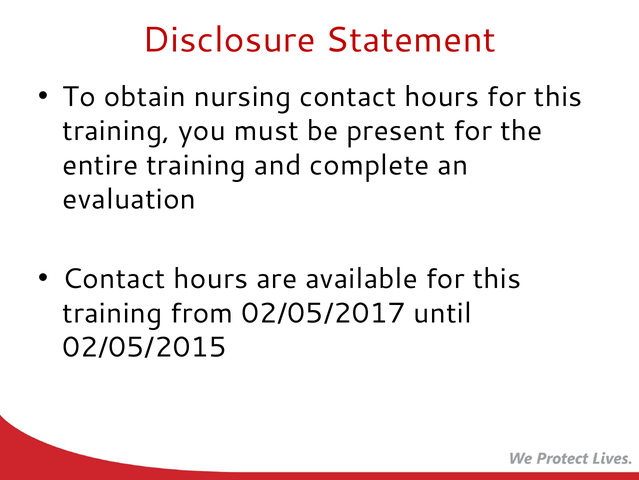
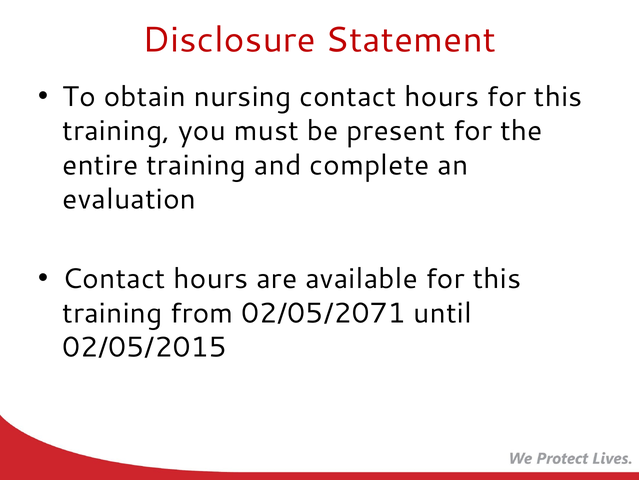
02/05/2017: 02/05/2017 -> 02/05/2071 (323, 313)
